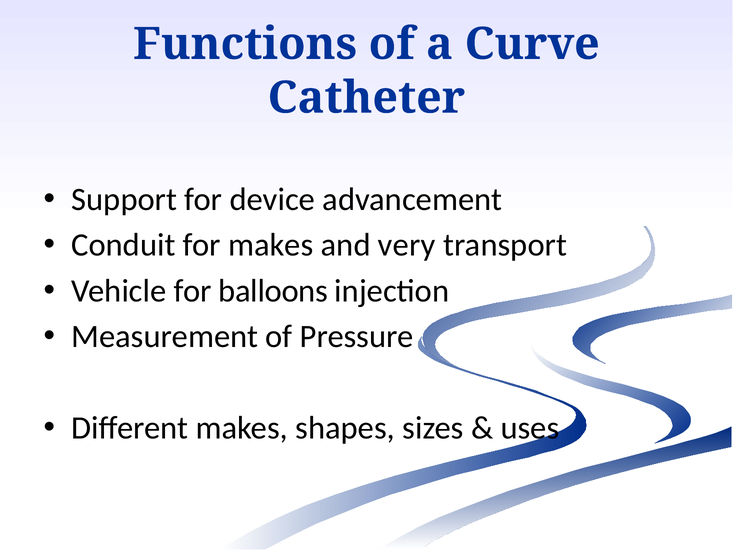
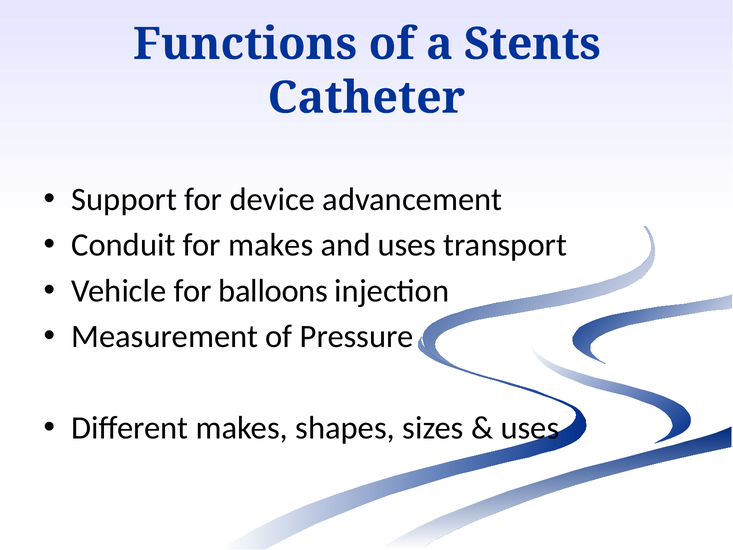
Curve: Curve -> Stents (532, 44)
and very: very -> uses (407, 245)
